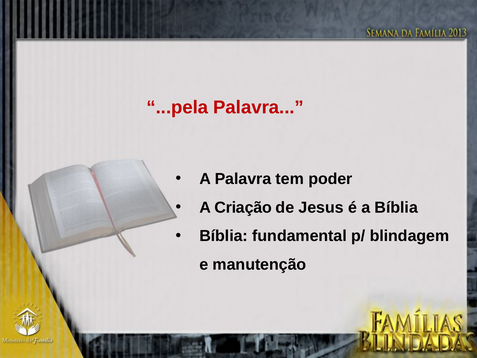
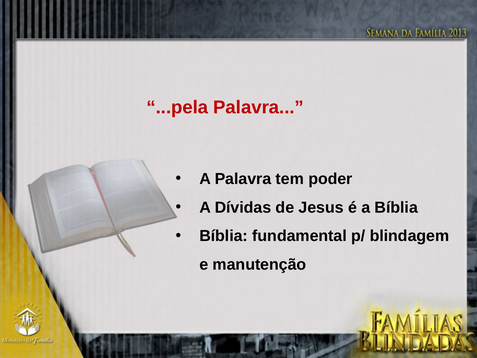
Criação: Criação -> Dívidas (243, 207)
